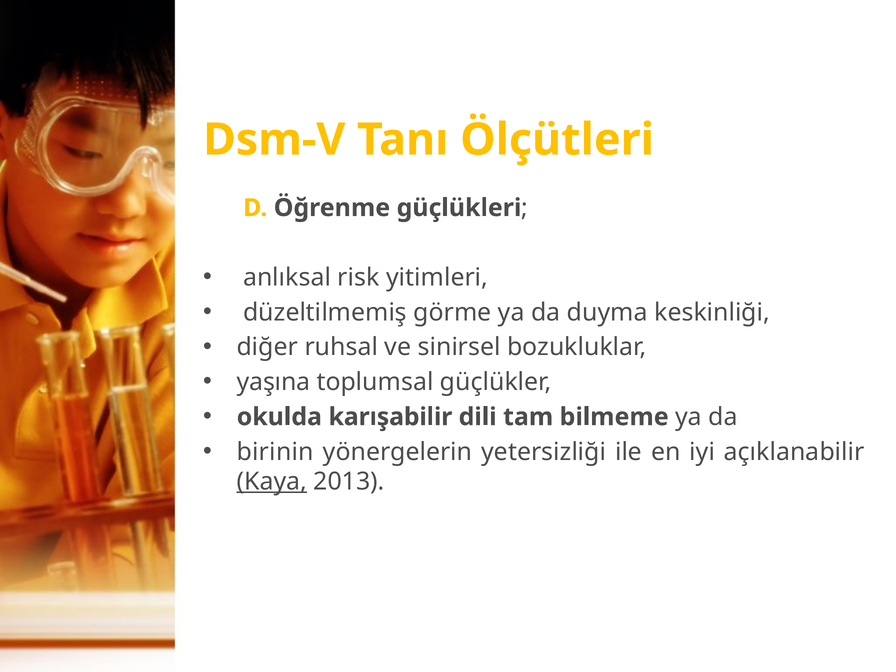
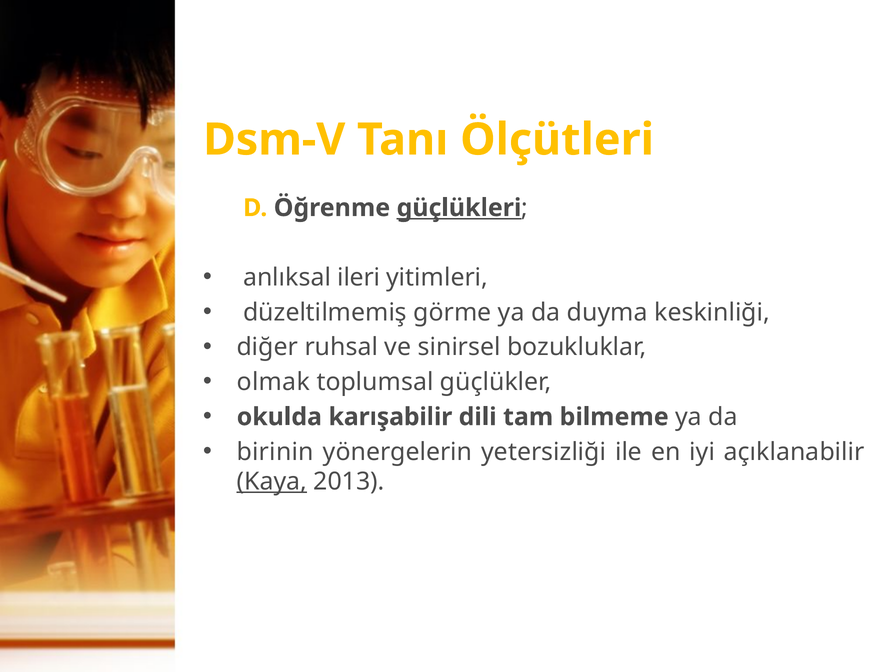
güçlükleri underline: none -> present (459, 208)
risk: risk -> ileri (359, 278)
yaşına: yaşına -> olmak (273, 382)
